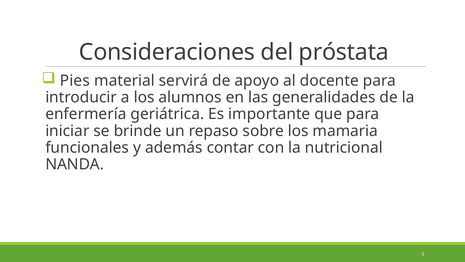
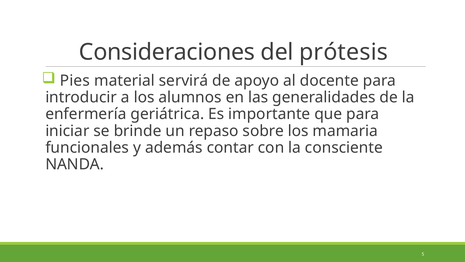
próstata: próstata -> prótesis (344, 52)
nutricional: nutricional -> consciente (344, 147)
